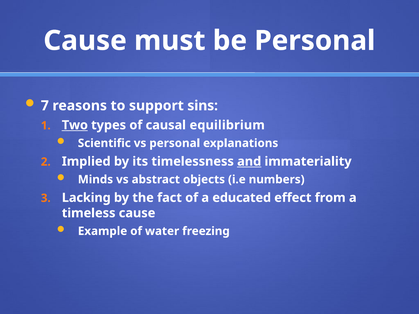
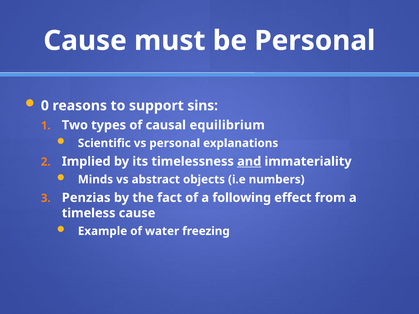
7: 7 -> 0 (45, 106)
Two underline: present -> none (75, 125)
Lacking: Lacking -> Penzias (86, 198)
educated: educated -> following (242, 198)
